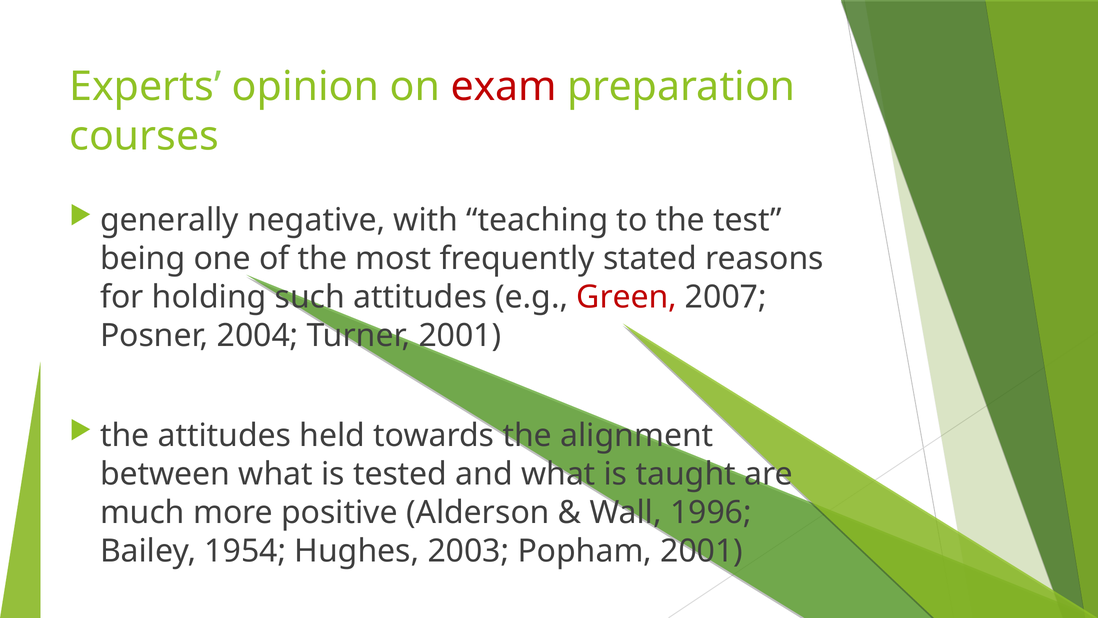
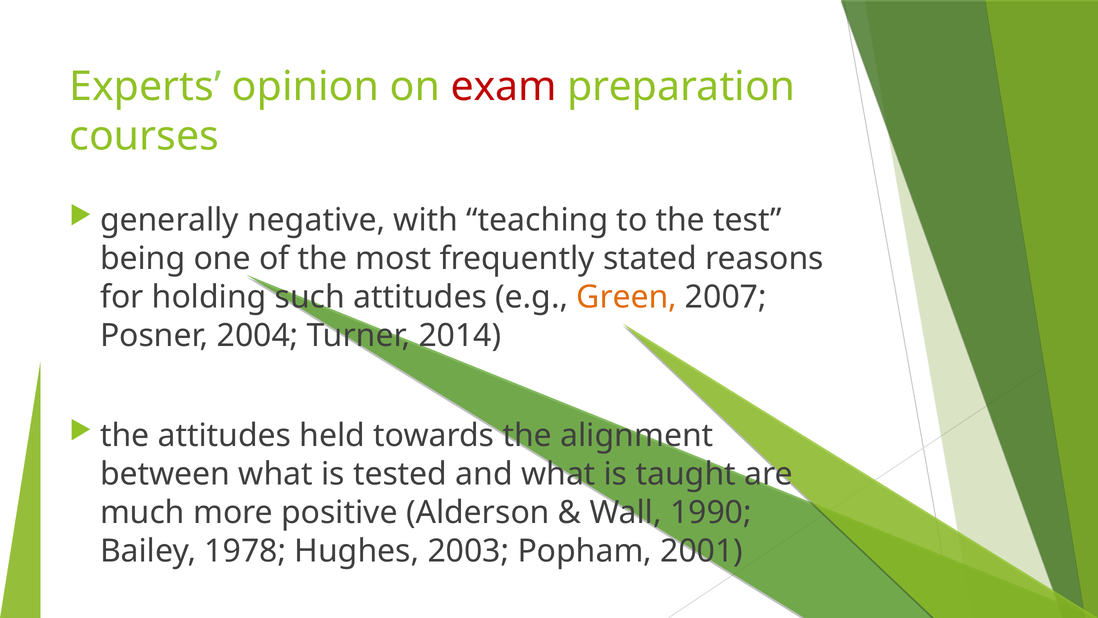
Green colour: red -> orange (627, 297)
Turner 2001: 2001 -> 2014 (460, 335)
1996: 1996 -> 1990 (711, 512)
1954: 1954 -> 1978 (245, 551)
